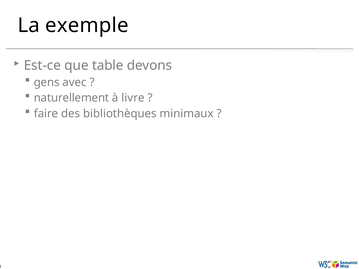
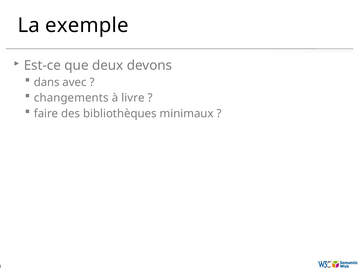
table: table -> deux (108, 65)
gens: gens -> dans (47, 82)
naturellement: naturellement -> changements (71, 98)
